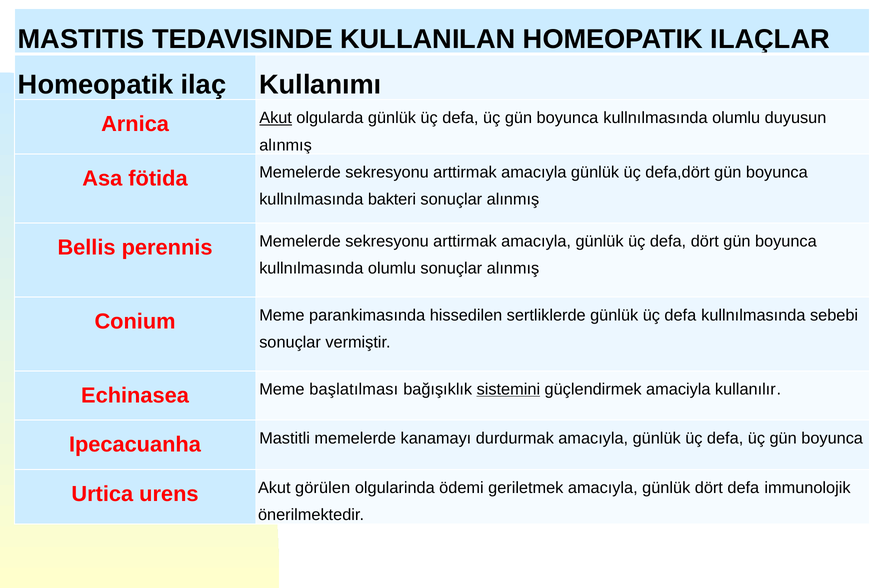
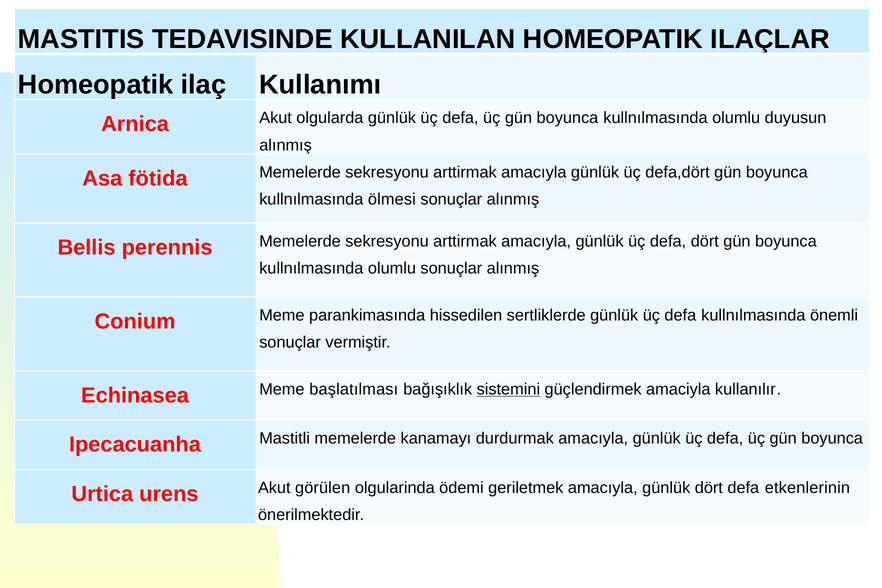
Akut underline: present -> none (276, 118)
bakteri: bakteri -> ölmesi (392, 200)
sebebi: sebebi -> önemli (834, 315)
immunolojik: immunolojik -> etkenlerinin (807, 488)
